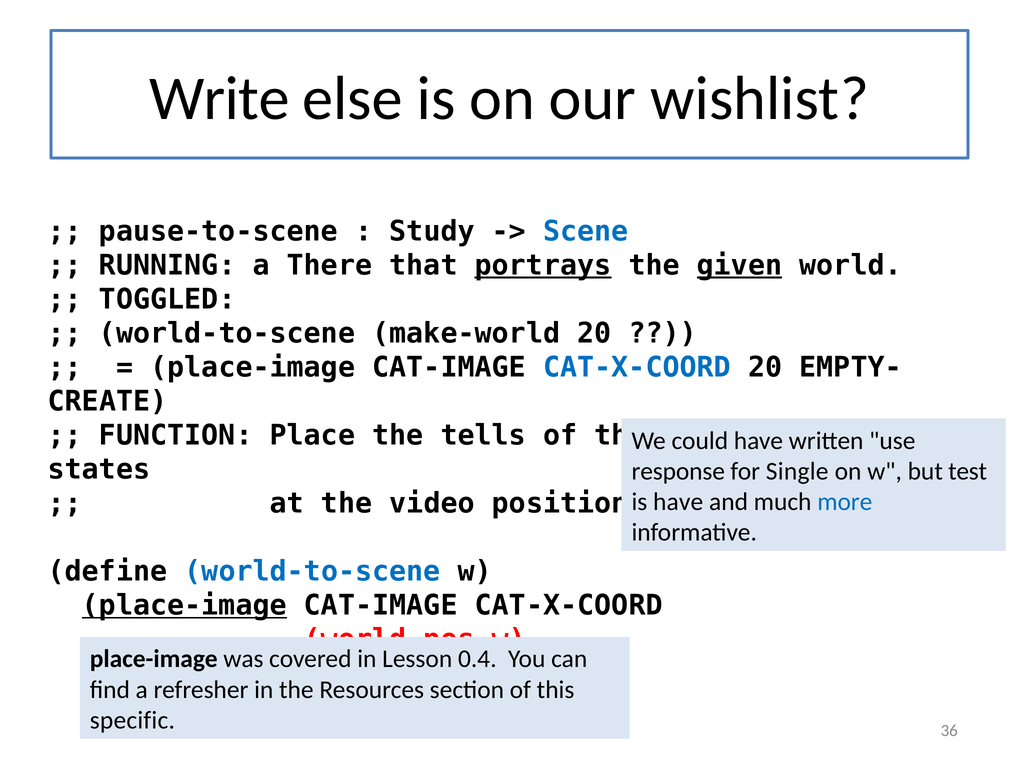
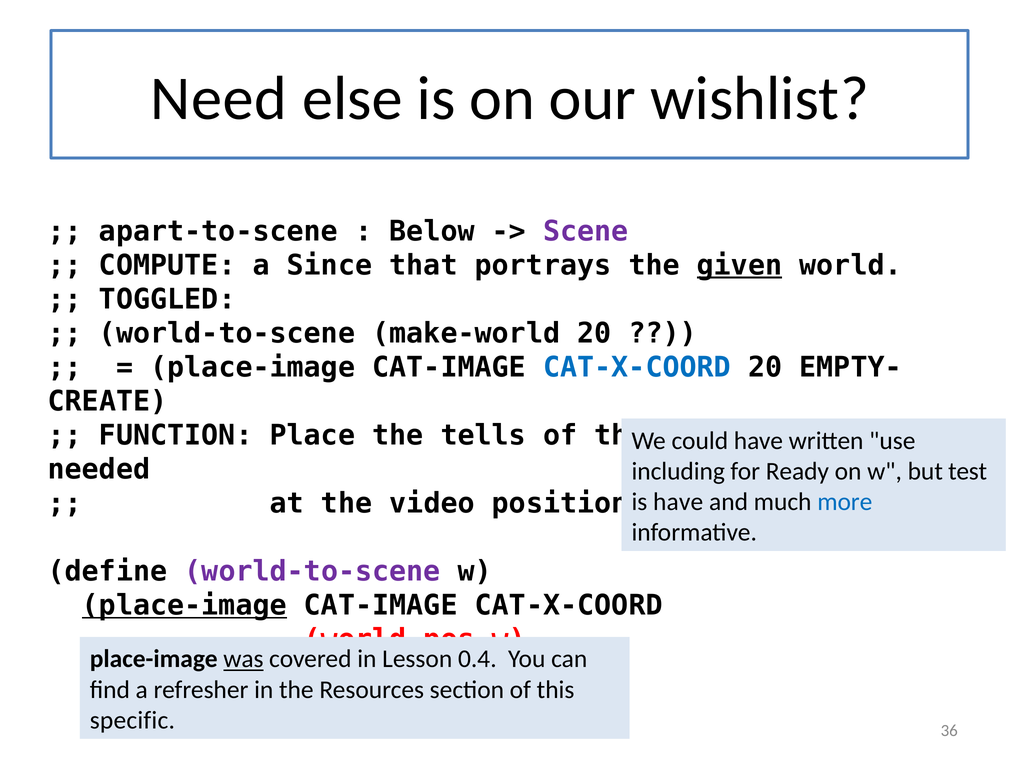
Write: Write -> Need (219, 99)
pause-to-scene: pause-to-scene -> apart-to-scene (218, 231)
Study: Study -> Below (432, 231)
Scene colour: blue -> purple (586, 231)
RUNNING: RUNNING -> COMPUTE (167, 265)
There: There -> Since (330, 265)
portrays underline: present -> none (543, 265)
states: states -> needed (99, 469)
response: response -> including (678, 471)
Single: Single -> Ready (797, 471)
world-to-scene colour: blue -> purple (312, 571)
was underline: none -> present (243, 658)
